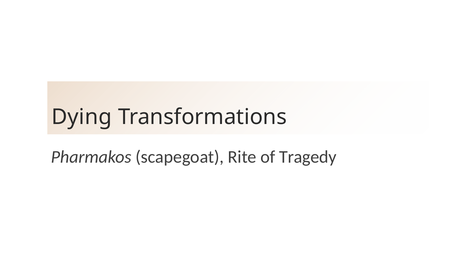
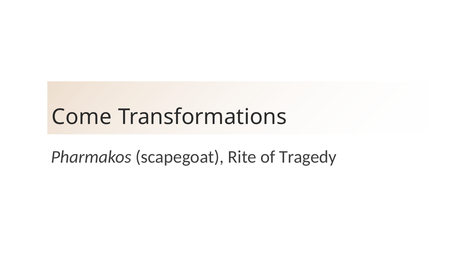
Dying: Dying -> Come (82, 117)
